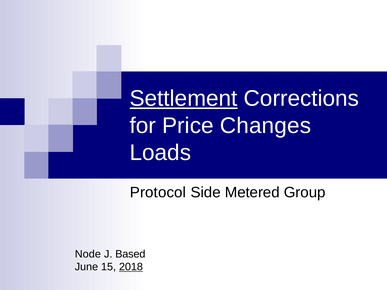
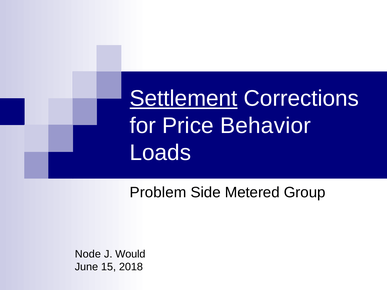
Changes: Changes -> Behavior (265, 126)
Protocol: Protocol -> Problem (158, 193)
Based: Based -> Would (130, 254)
2018 underline: present -> none (131, 267)
